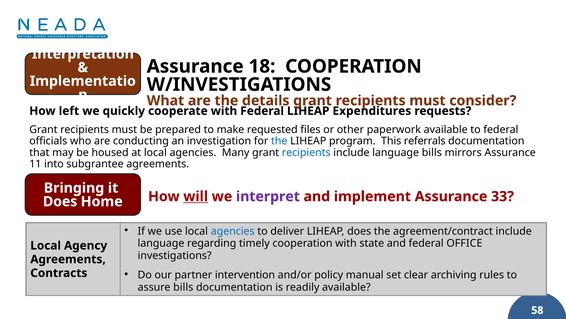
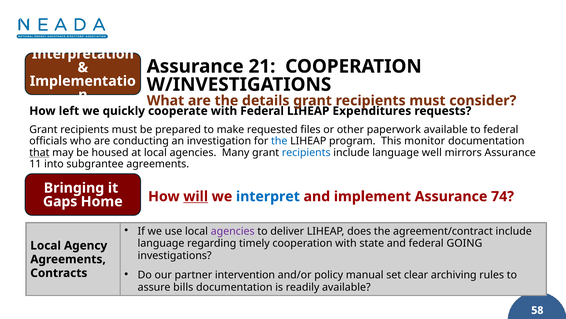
18: 18 -> 21 (262, 66)
referrals: referrals -> monitor (425, 141)
that underline: none -> present (39, 152)
language bills: bills -> well (432, 152)
interpret colour: purple -> blue (268, 196)
33: 33 -> 74 (503, 196)
Does: Does -> Gaps (60, 201)
agencies colour: blue -> purple (233, 231)
OFFICE: OFFICE -> GOING (464, 243)
